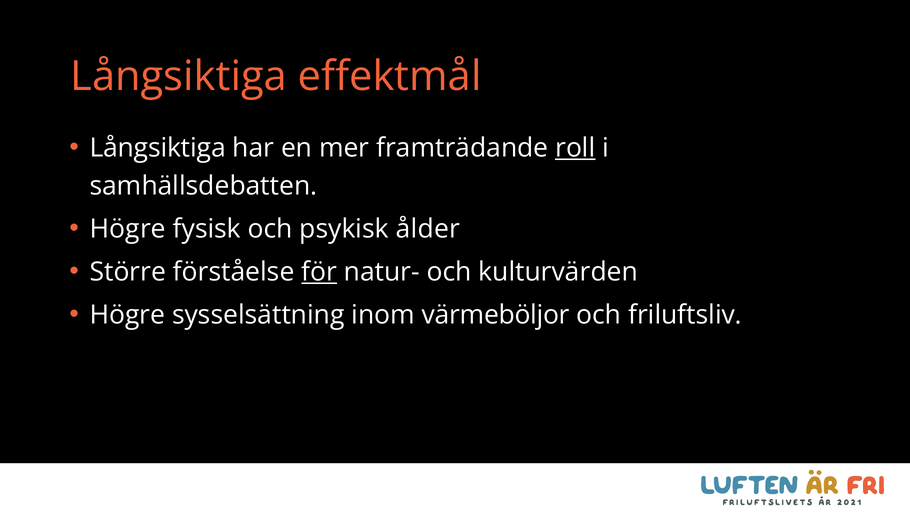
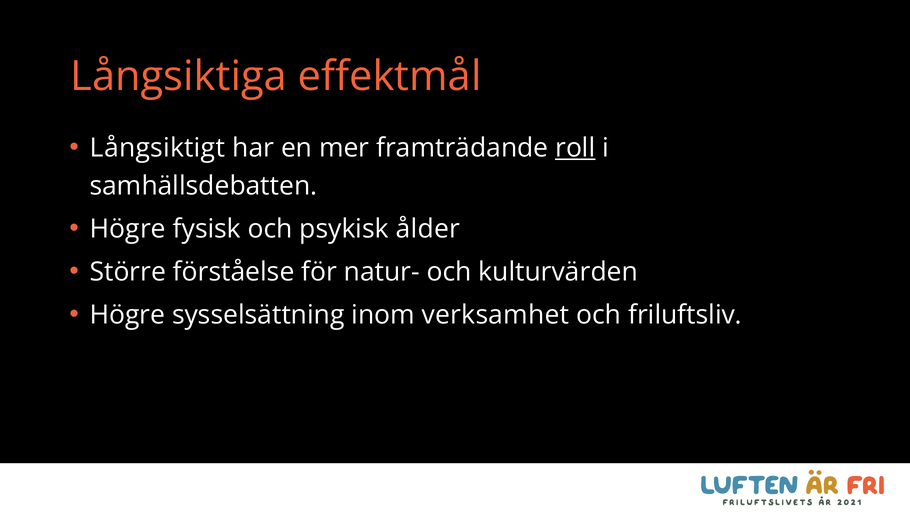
Långsiktiga: Långsiktiga -> Långsiktigt (157, 148)
för underline: present -> none (319, 272)
värmeböljor: värmeböljor -> verksamhet (495, 315)
